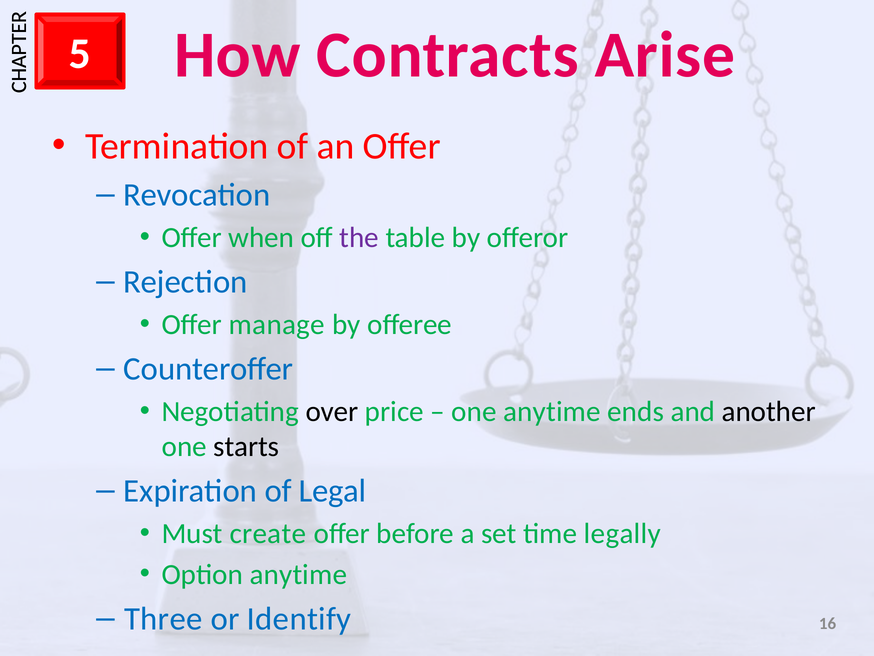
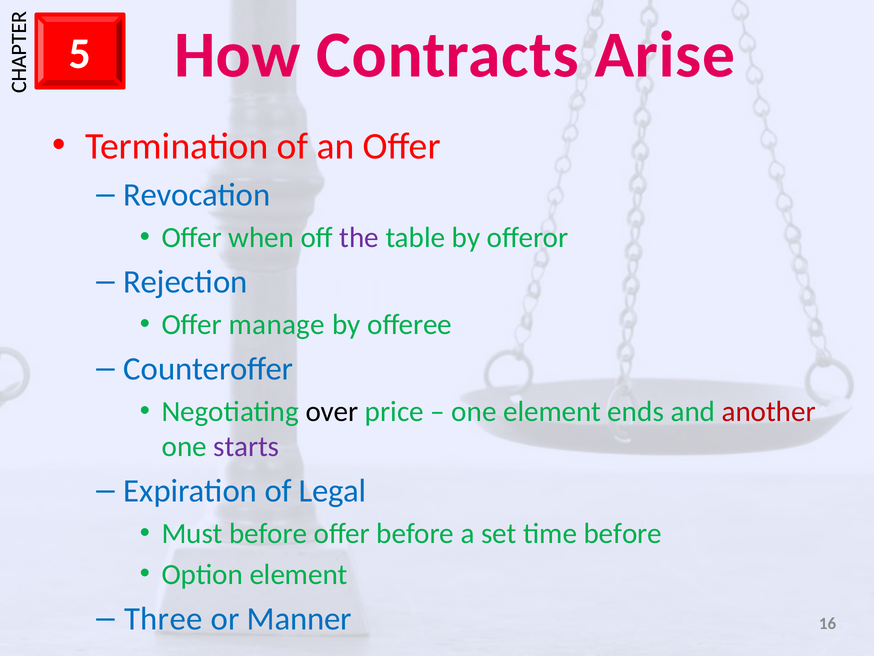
one anytime: anytime -> element (552, 412)
another colour: black -> red (769, 412)
starts colour: black -> purple (246, 446)
Must create: create -> before (268, 533)
time legally: legally -> before (623, 533)
Option anytime: anytime -> element (299, 574)
Identify: Identify -> Manner (299, 618)
